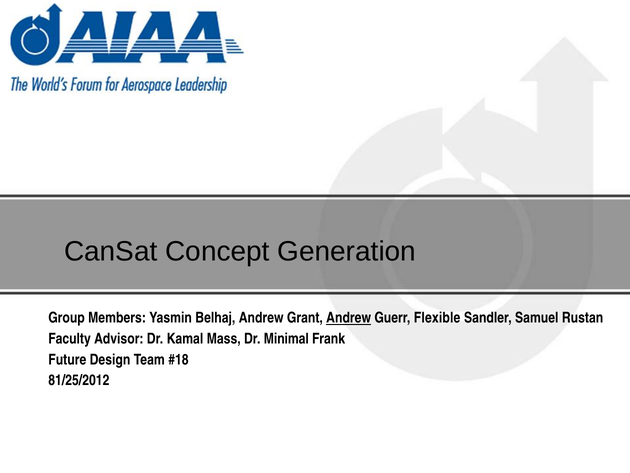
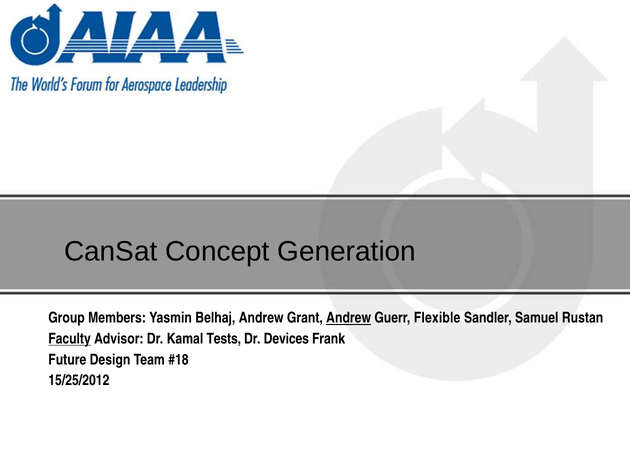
Faculty underline: none -> present (70, 338)
Mass: Mass -> Tests (224, 338)
Minimal: Minimal -> Devices (286, 338)
81/25/2012: 81/25/2012 -> 15/25/2012 (79, 380)
